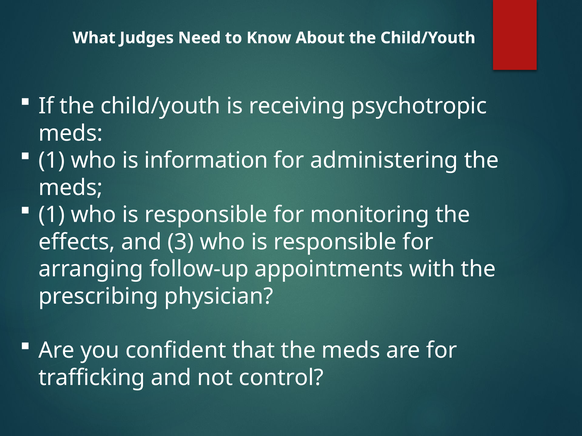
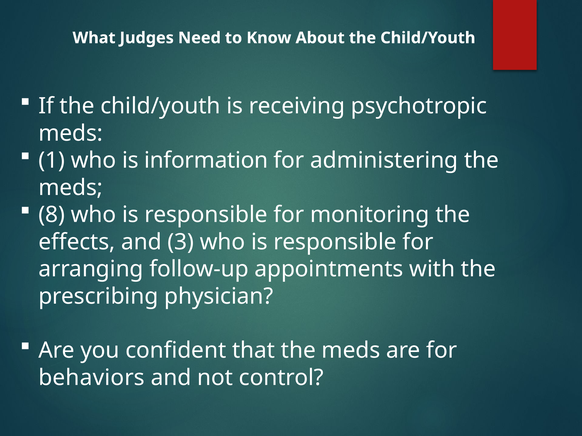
1: 1 -> 8 (52, 215)
trafficking: trafficking -> behaviors (92, 378)
